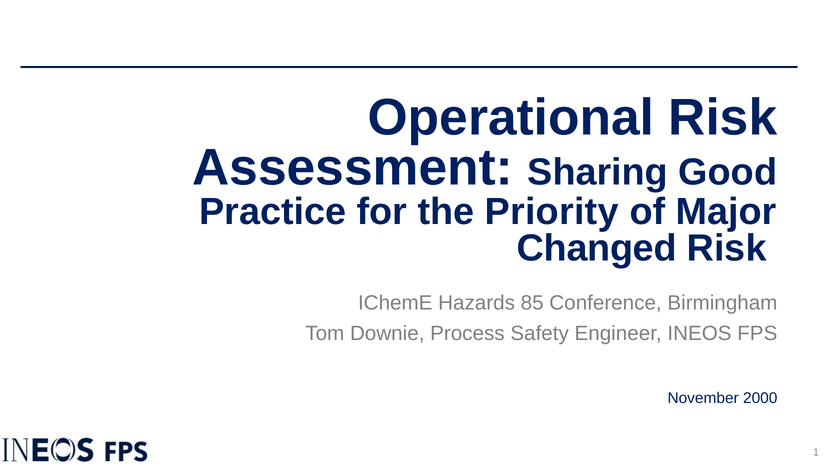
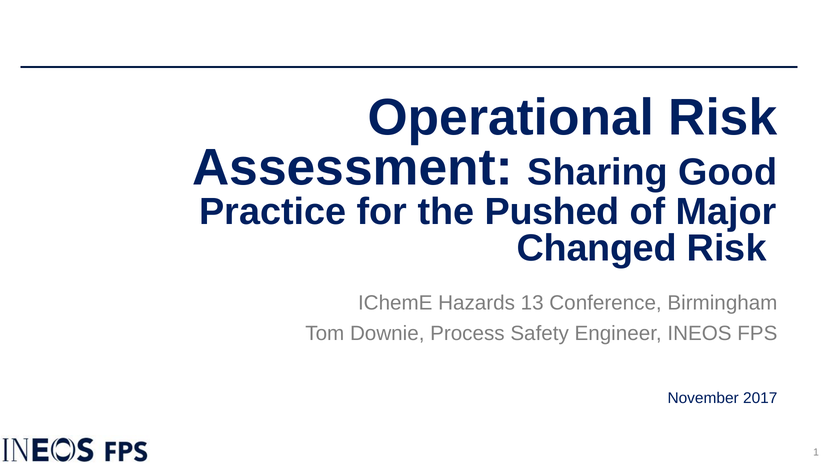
Priority: Priority -> Pushed (552, 212)
85: 85 -> 13 (532, 303)
2000: 2000 -> 2017 (760, 398)
